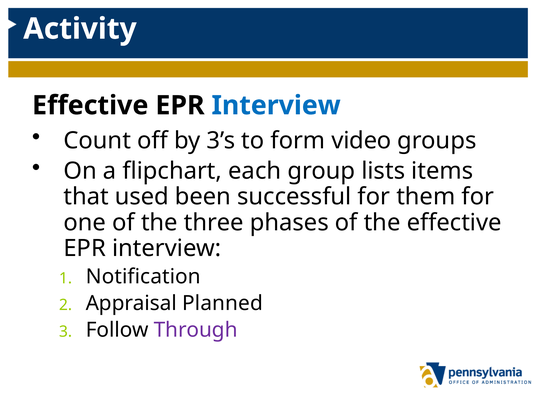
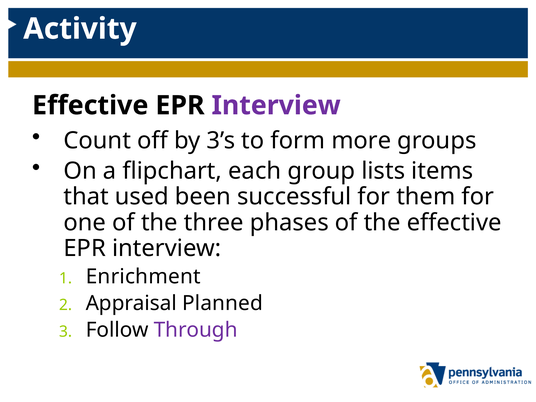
Interview colour: blue -> purple (276, 105)
video: video -> more (361, 140)
Notification: Notification -> Enrichment (143, 277)
